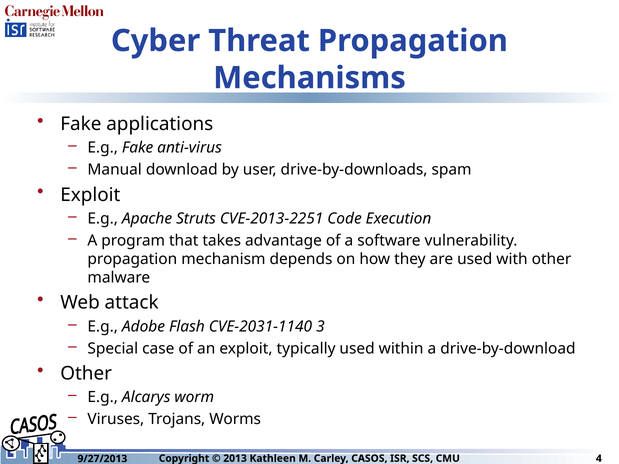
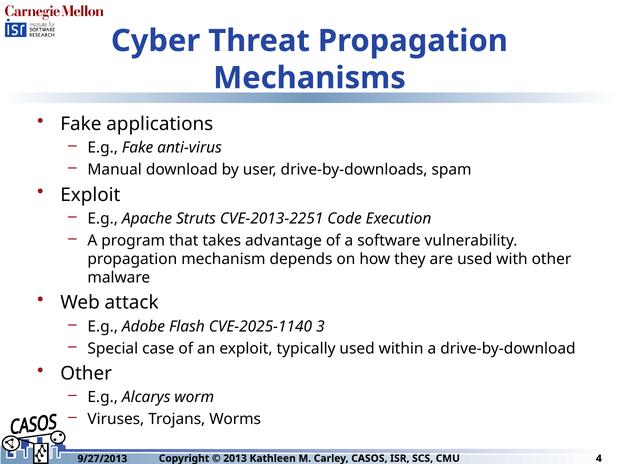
CVE-2031-1140: CVE-2031-1140 -> CVE-2025-1140 (260, 327)
